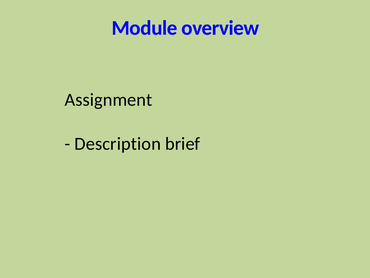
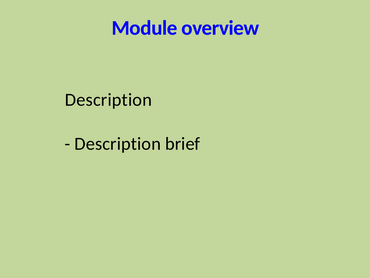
Assignment: Assignment -> Description (108, 100)
